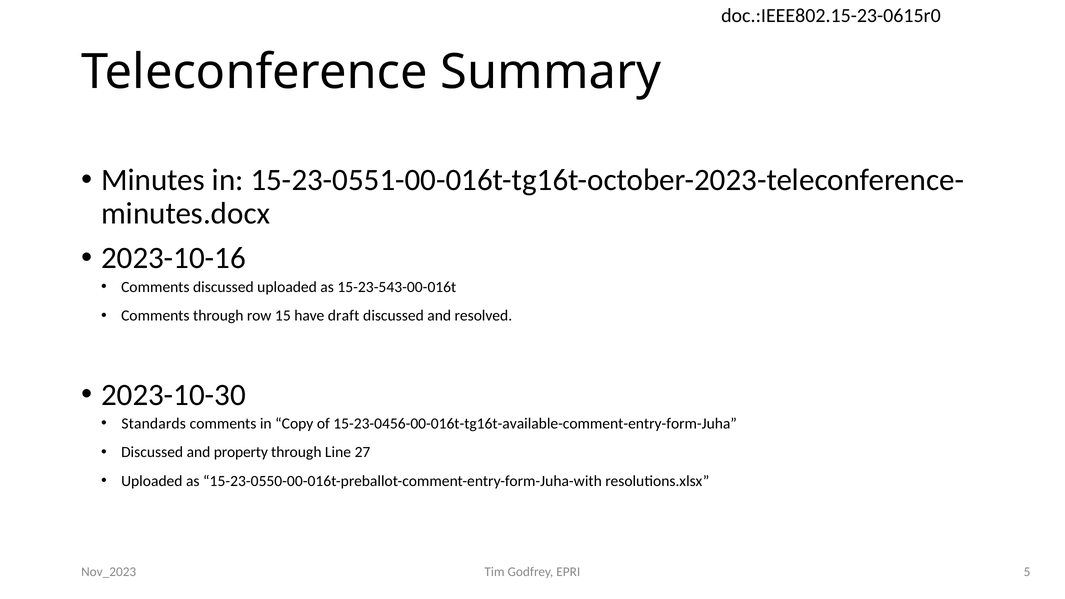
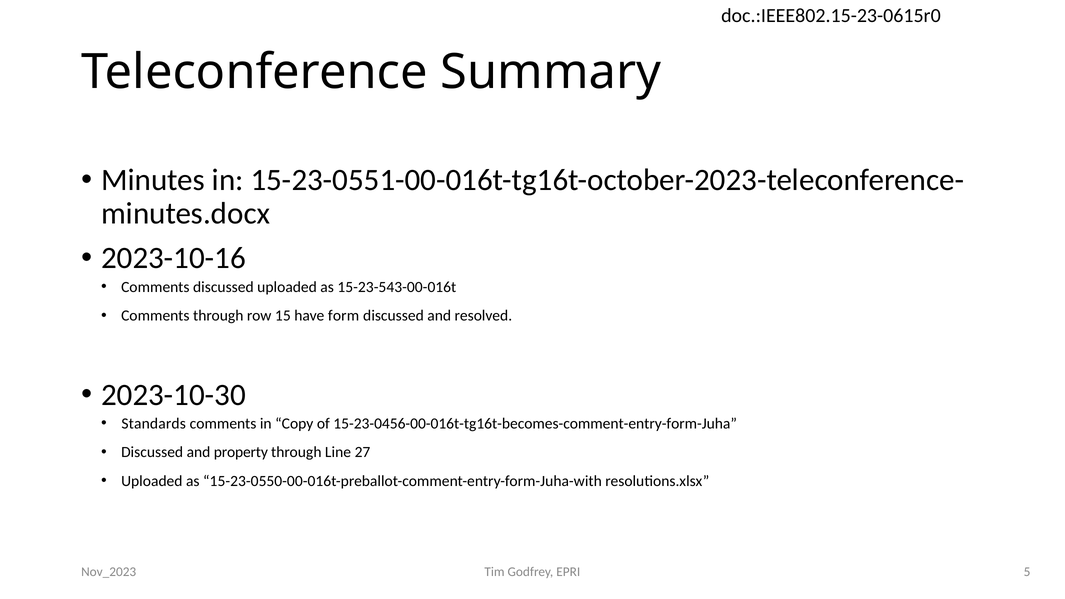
draft: draft -> form (344, 316)
15-23-0456-00-016t-tg16t-available-comment-entry-form-Juha: 15-23-0456-00-016t-tg16t-available-comment-entry-form-Juha -> 15-23-0456-00-016t-tg16t-becomes-comment-entry-form-Juha (535, 423)
